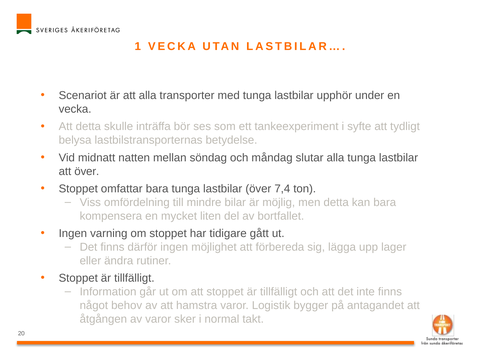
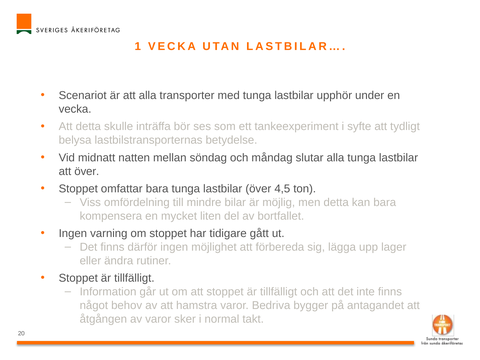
7,4: 7,4 -> 4,5 (282, 189)
Logistik: Logistik -> Bedriva (271, 305)
